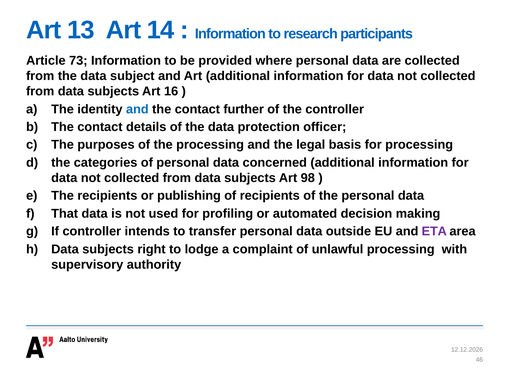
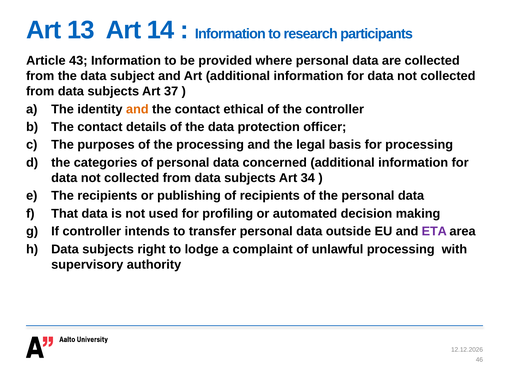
73: 73 -> 43 (78, 61)
16: 16 -> 37 (171, 91)
and colour: blue -> orange (137, 109)
further: further -> ethical (244, 109)
98: 98 -> 34 (308, 178)
